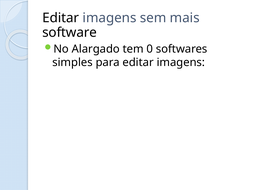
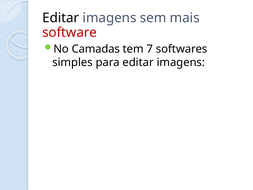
software colour: black -> red (70, 32)
Alargado: Alargado -> Camadas (96, 49)
0: 0 -> 7 (150, 49)
